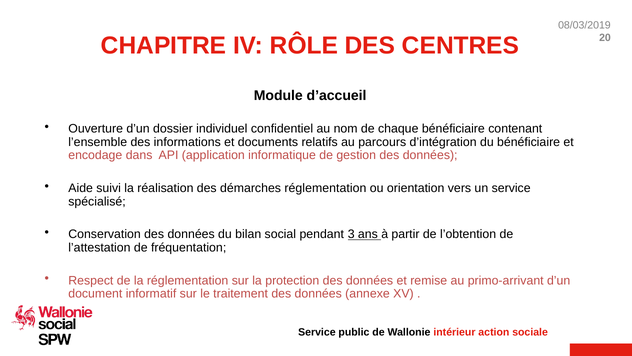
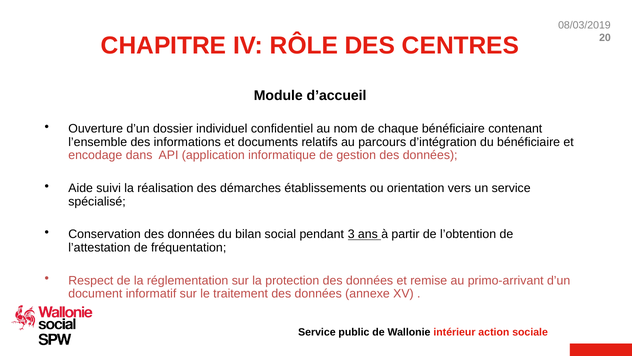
démarches réglementation: réglementation -> établissements (325, 188)
